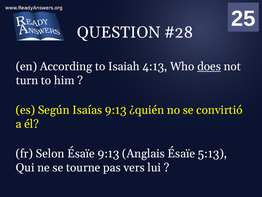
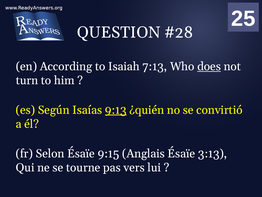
4:13: 4:13 -> 7:13 (155, 66)
9:13 underline: none -> present (116, 110)
Ésaïe 9:13: 9:13 -> 9:15 (108, 153)
5:13: 5:13 -> 3:13 (213, 153)
